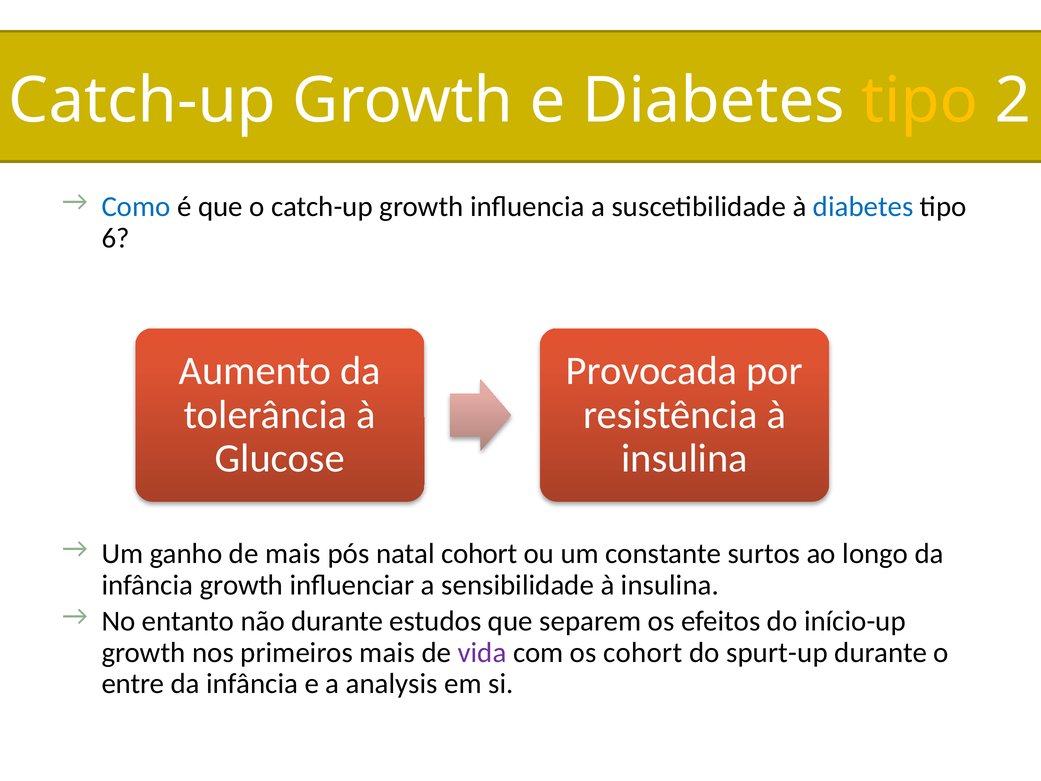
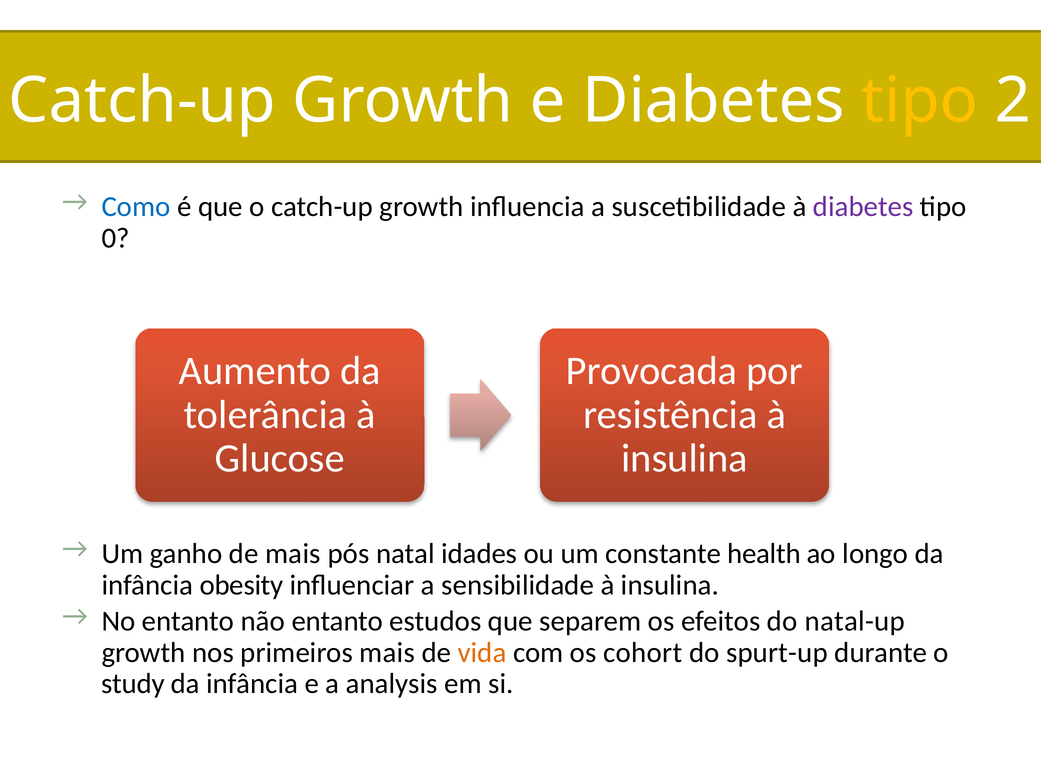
diabetes colour: blue -> purple (863, 207)
6: 6 -> 0 (116, 238)
natal cohort: cohort -> idades (479, 554)
surtos: surtos -> health (764, 554)
infância growth: growth -> obesity (242, 585)
não durante: durante -> entanto (337, 621)
início-up: início-up -> natal-up (855, 621)
vida colour: purple -> orange (482, 652)
entre: entre -> study (133, 684)
